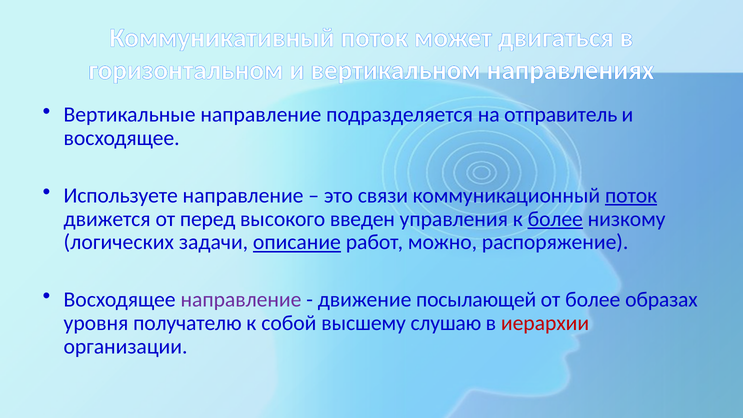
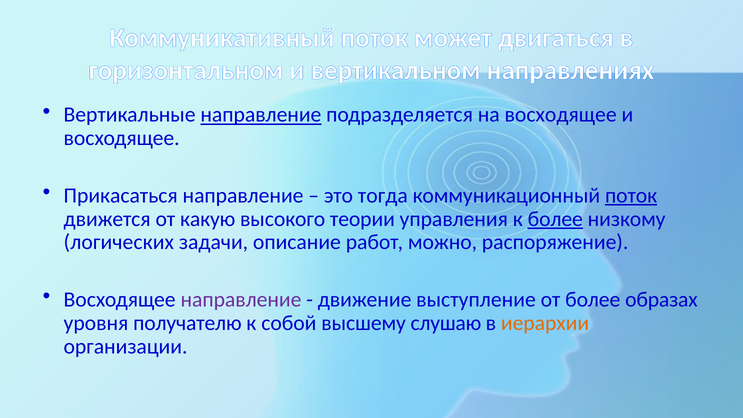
направление underline: none -> present (261, 115)
на отправитель: отправитель -> восходящее (561, 115)
Используете: Используете -> Прикасаться (121, 195)
связи: связи -> тогда (383, 195)
перед: перед -> какую (208, 219)
введен: введен -> теории (362, 219)
описание underline: present -> none (297, 242)
посылающей: посылающей -> выступление (476, 300)
иерархии colour: red -> orange (545, 323)
